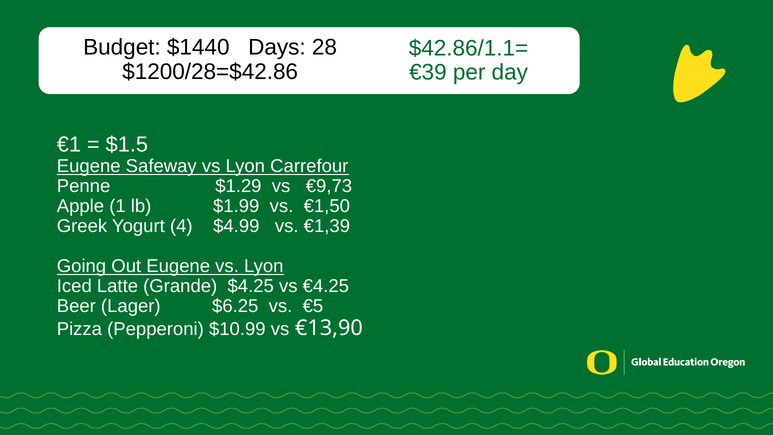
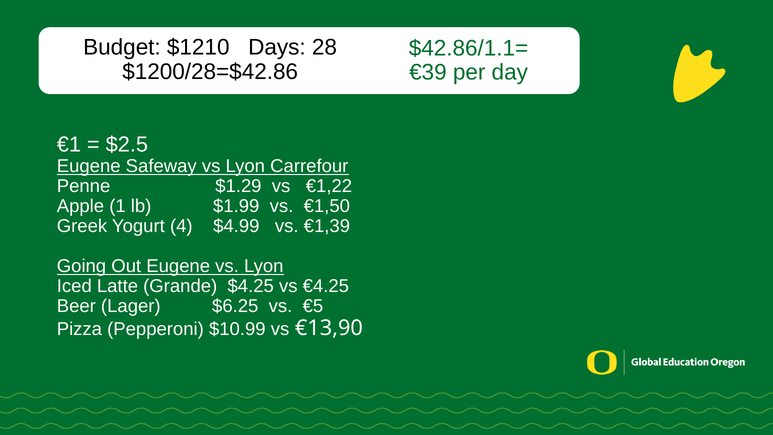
$1440: $1440 -> $1210 (198, 47)
$1.5: $1.5 -> $2.5 (127, 145)
€9,73: €9,73 -> €1,22 (329, 186)
